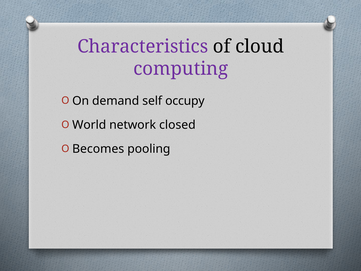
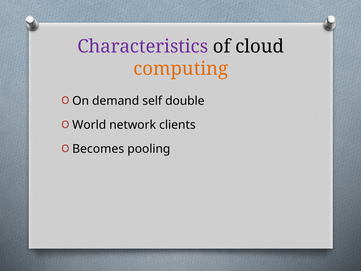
computing colour: purple -> orange (181, 69)
occupy: occupy -> double (185, 101)
closed: closed -> clients (177, 125)
